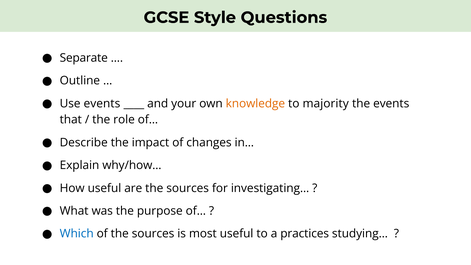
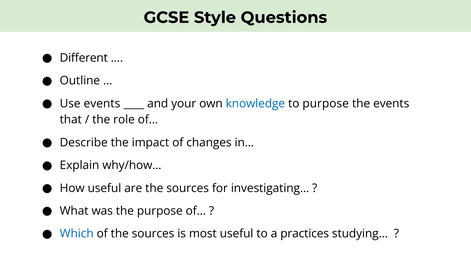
Separate: Separate -> Different (84, 58)
knowledge colour: orange -> blue (255, 103)
to majority: majority -> purpose (326, 103)
